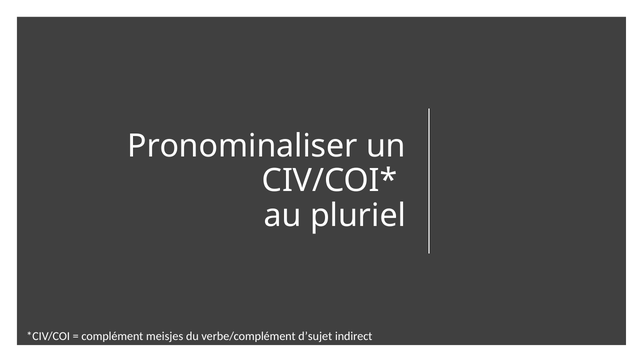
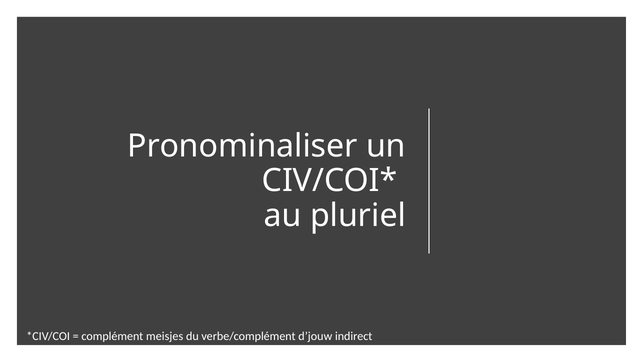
d’sujet: d’sujet -> d’jouw (315, 336)
